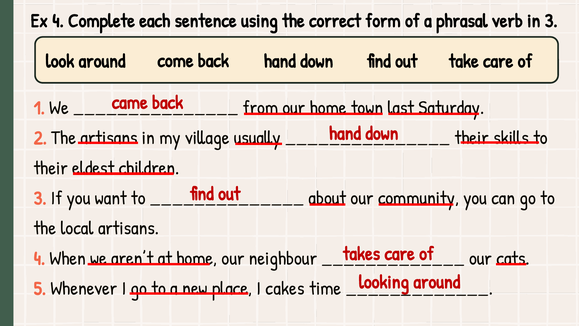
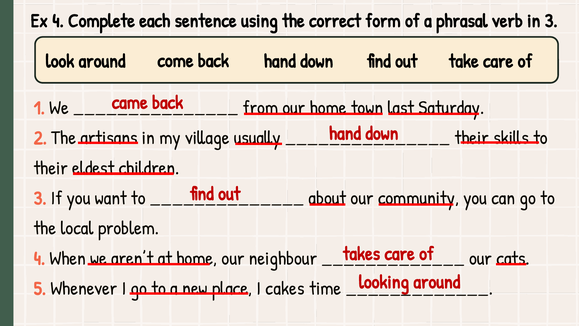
local artisans: artisans -> problem (129, 228)
